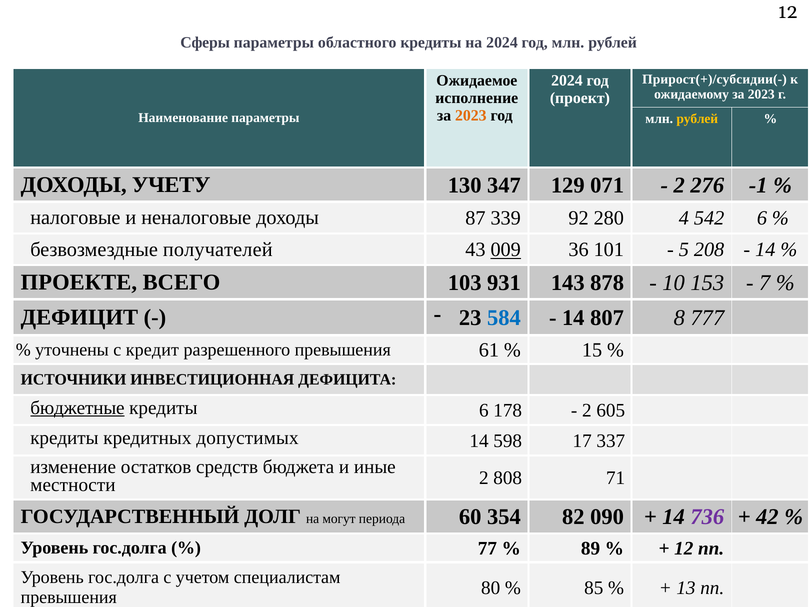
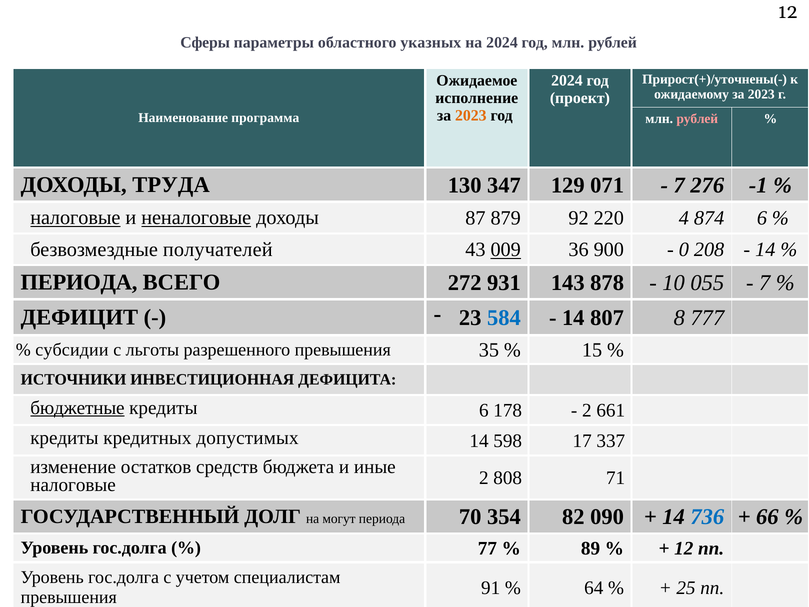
областного кредиты: кредиты -> указных (431, 43)
Прирост(+)/субсидии(-: Прирост(+)/субсидии(- -> Прирост(+)/уточнены(- (715, 79)
Наименование параметры: параметры -> программа (265, 118)
рублей colour: yellow -> pink (697, 119)
УЧЕТУ: УЧЕТУ -> ТРУДА (171, 185)
2: 2 -> 7 (679, 185)
налоговые underline: none -> present (75, 218)
неналоговые underline: none -> present (196, 218)
339: 339 -> 879 (506, 218)
280: 280 -> 220 (609, 218)
542: 542 -> 874 (709, 218)
101: 101 -> 900 (609, 250)
5: 5 -> 0 (684, 250)
ПРОЕКТЕ: ПРОЕКТЕ -> ПЕРИОДА (79, 282)
103: 103 -> 272 (465, 283)
153: 153 -> 055 (707, 283)
уточнены: уточнены -> субсидии (72, 350)
кредит: кредит -> льготы (152, 350)
61: 61 -> 35 (489, 350)
605: 605 -> 661 (611, 410)
местности: местности -> налоговые (73, 485)
60: 60 -> 70 (470, 517)
736 colour: purple -> blue (707, 517)
42: 42 -> 66 (767, 517)
80: 80 -> 91 (491, 588)
85: 85 -> 64 (594, 588)
13: 13 -> 25 (686, 588)
